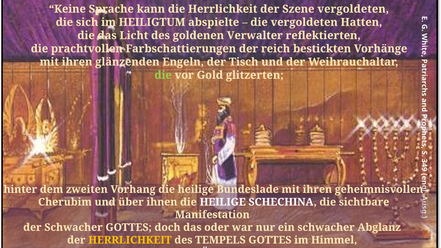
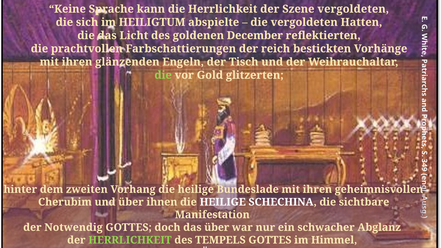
Verwalter: Verwalter -> December (255, 35)
der Schwacher: Schwacher -> Notwendig (74, 227)
das oder: oder -> über (217, 227)
HERRLICHKEIT colour: yellow -> light green (130, 240)
